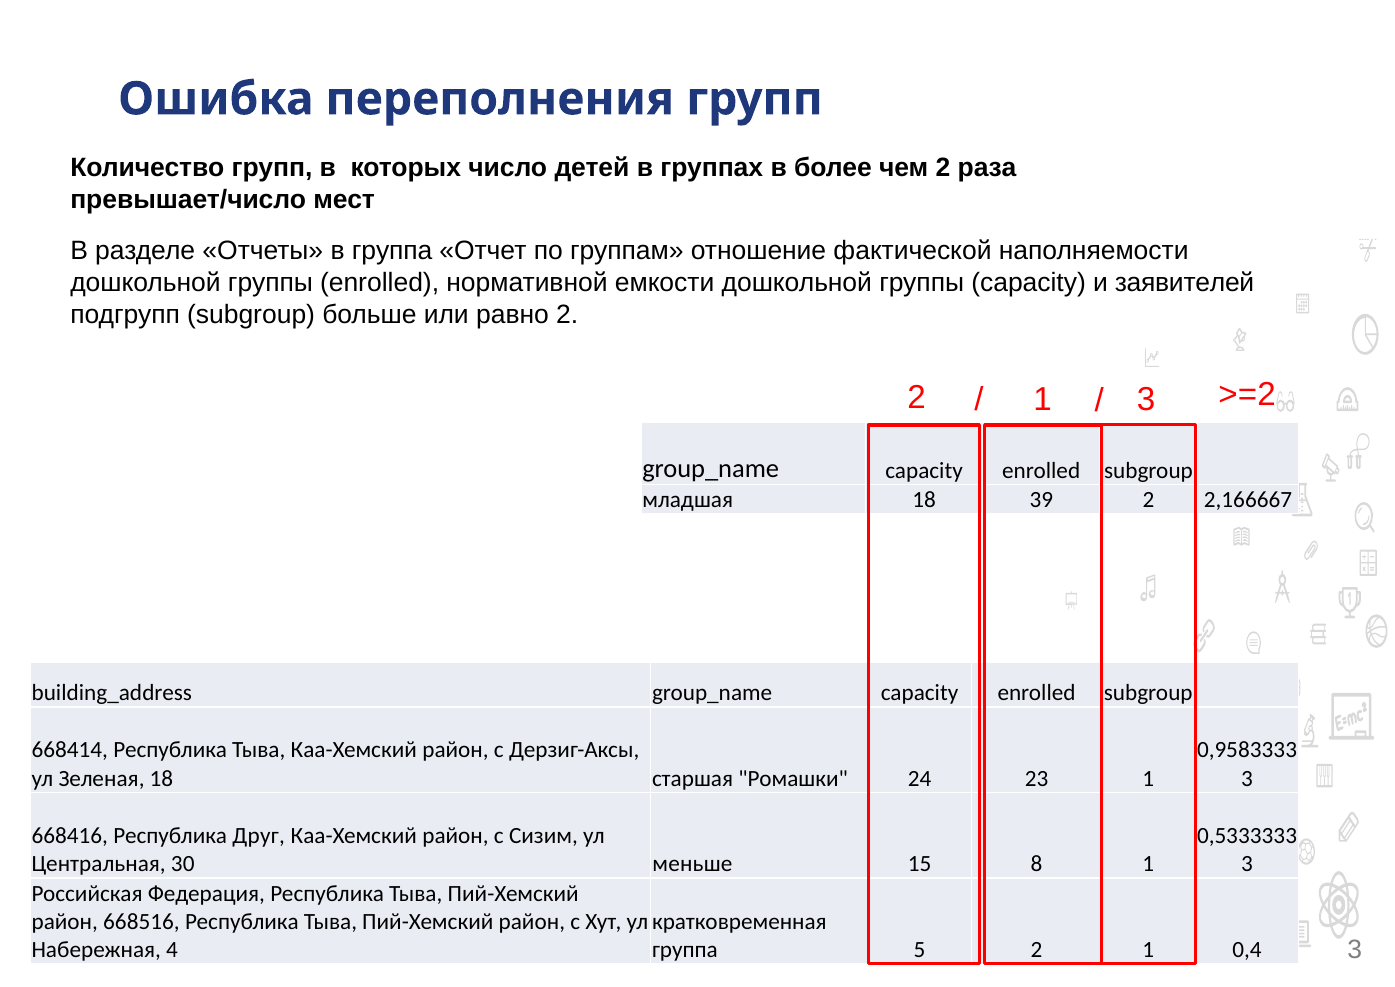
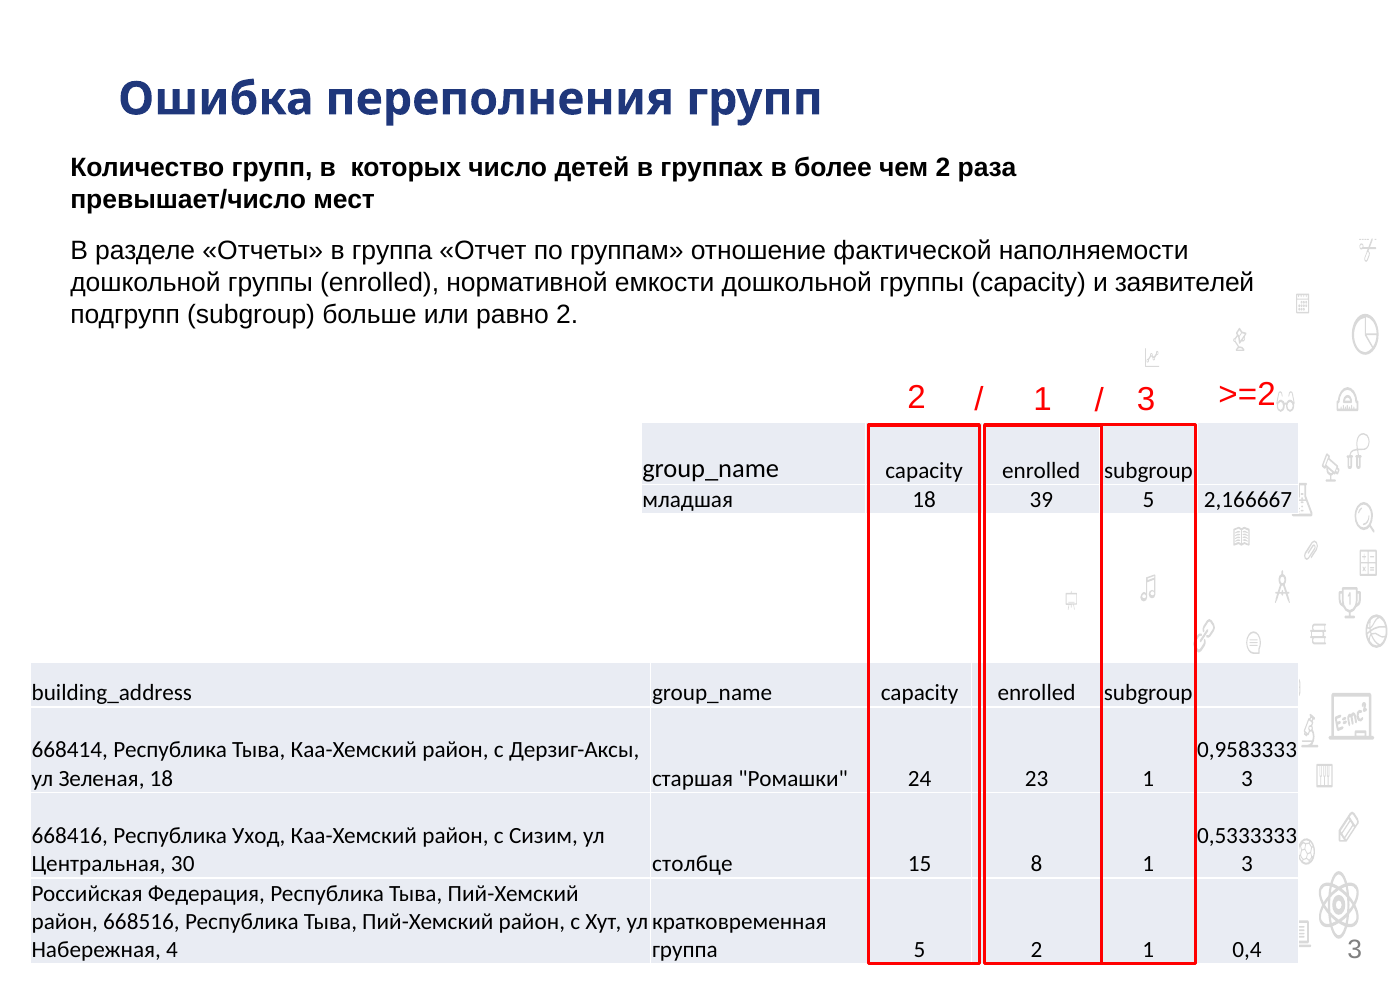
39 2: 2 -> 5 (1149, 500)
Друг: Друг -> Уход (259, 835)
меньше: меньше -> столбце (692, 864)
